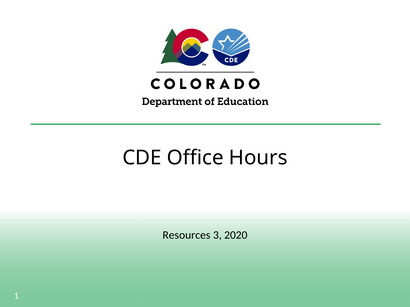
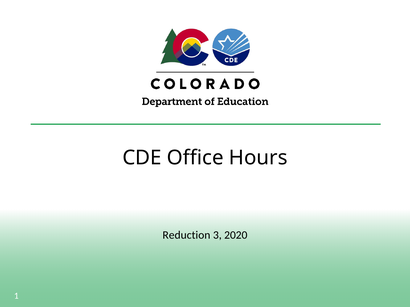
Resources: Resources -> Reduction (186, 236)
